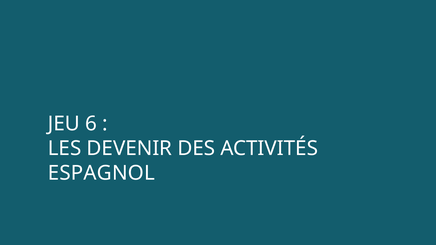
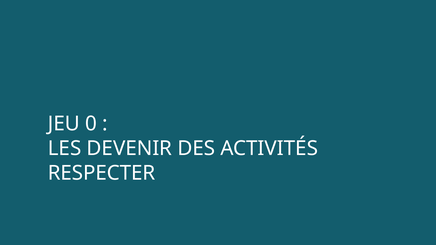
6: 6 -> 0 (91, 124)
ESPAGNOL: ESPAGNOL -> RESPECTER (102, 173)
